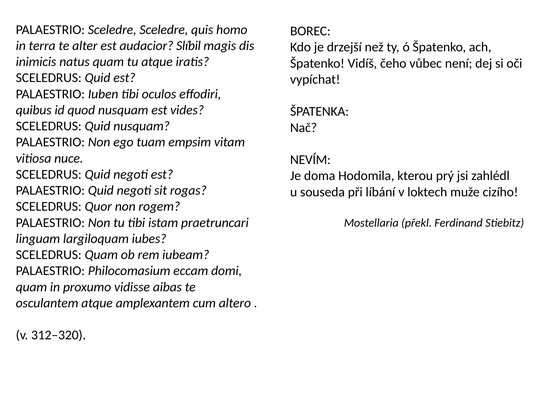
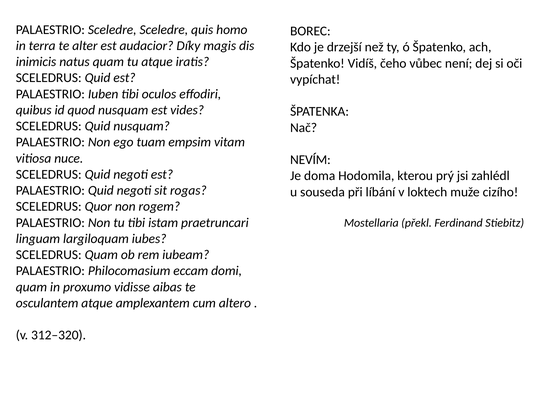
Slíbil: Slíbil -> Díky (188, 46)
